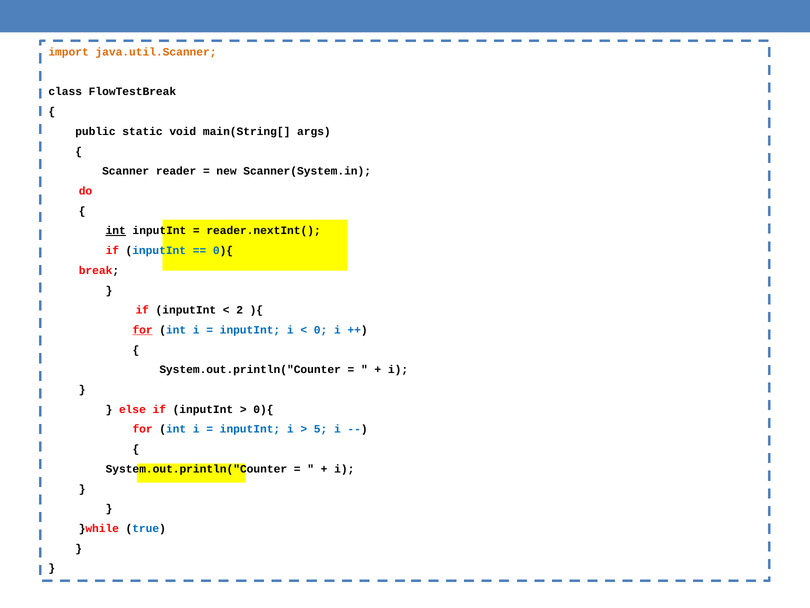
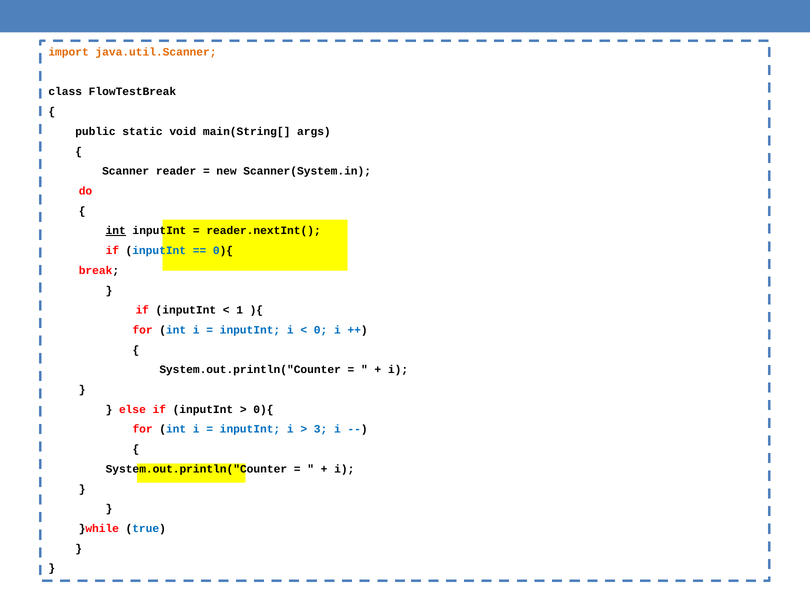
2: 2 -> 1 (240, 310)
for underline: present -> none (143, 330)
5: 5 -> 3 (321, 429)
